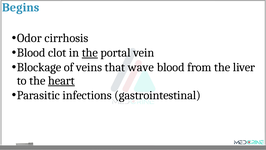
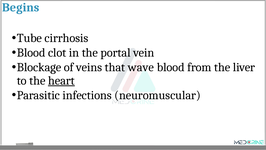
Odor: Odor -> Tube (29, 38)
the underline: present -> none (90, 53)
gastrointestinal: gastrointestinal -> neuromuscular (158, 95)
